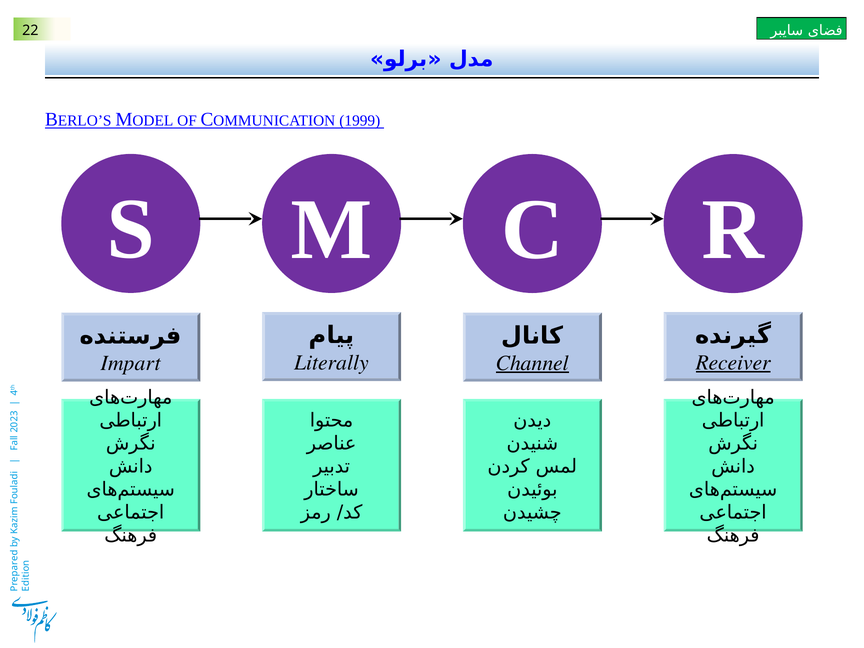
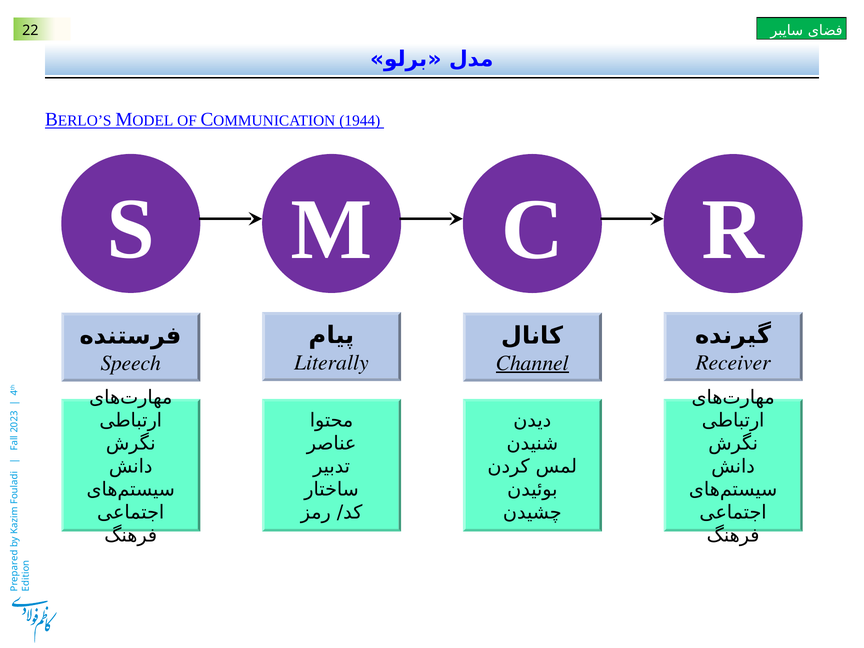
1999: 1999 -> 1944 (360, 121)
Receiver underline: present -> none (733, 362)
Impart: Impart -> Speech (131, 363)
